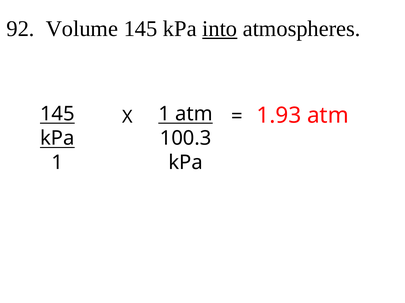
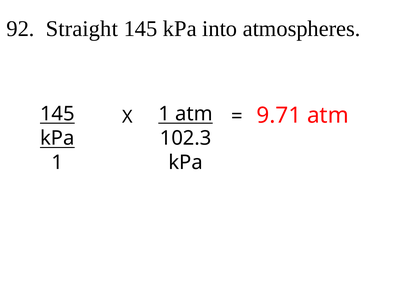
Volume: Volume -> Straight (82, 29)
into underline: present -> none (220, 29)
1.93: 1.93 -> 9.71 (279, 116)
100.3: 100.3 -> 102.3 (186, 138)
